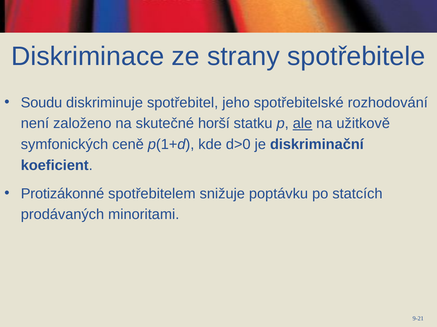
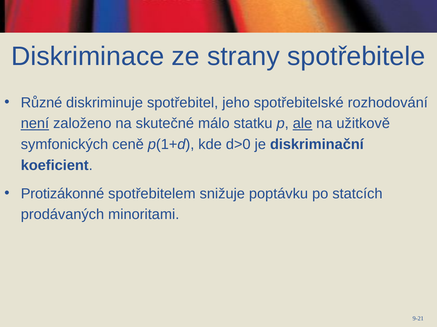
Soudu: Soudu -> Různé (41, 103)
není underline: none -> present (35, 124)
horší: horší -> málo (214, 124)
